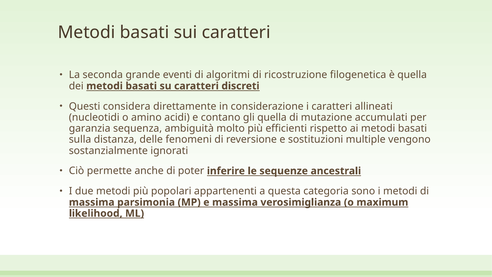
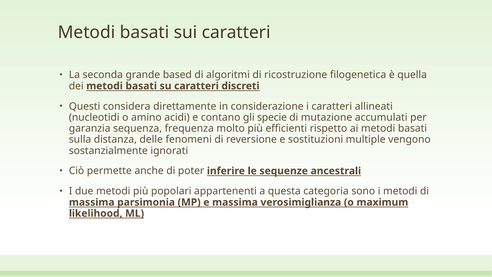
eventi: eventi -> based (177, 75)
gli quella: quella -> specie (272, 117)
ambiguità: ambiguità -> frequenza (189, 128)
